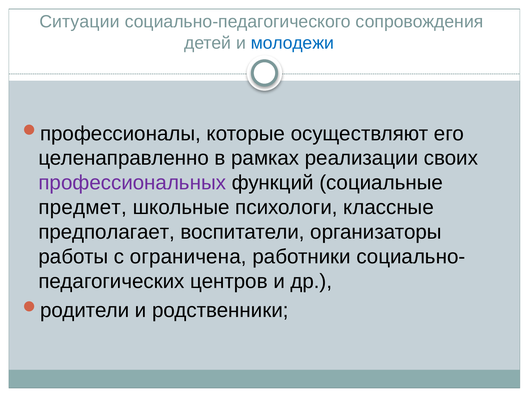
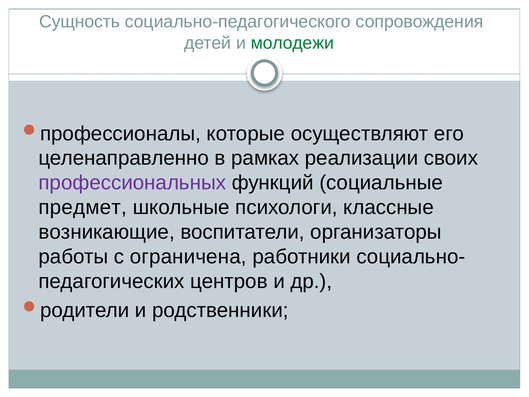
Ситуации: Ситуации -> Сущность (80, 22)
молодежи colour: blue -> green (292, 43)
предполагает: предполагает -> возникающие (107, 232)
